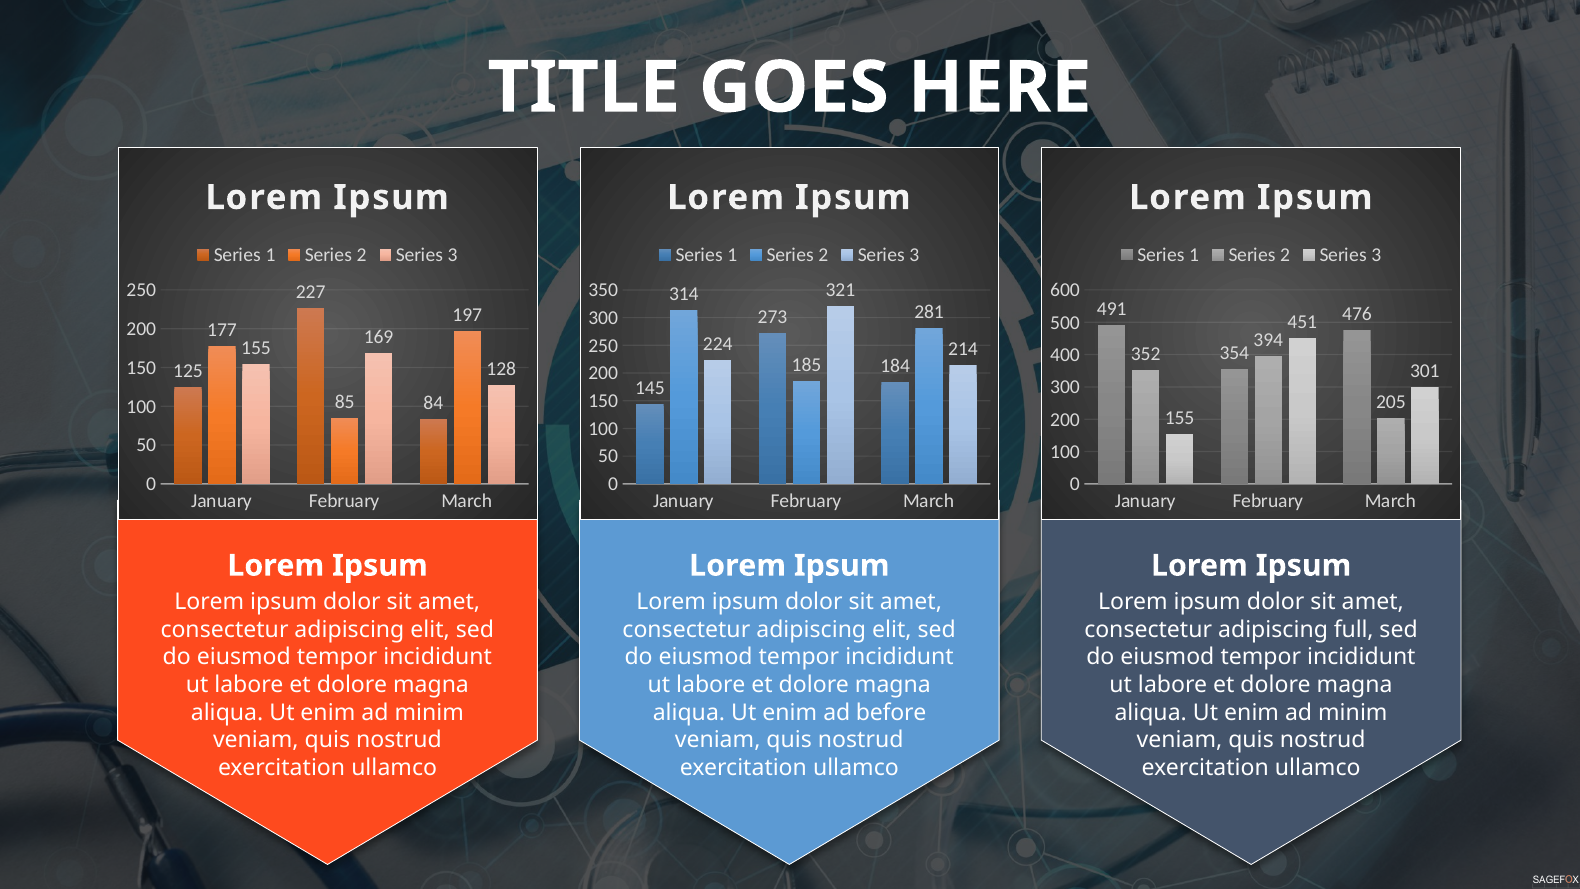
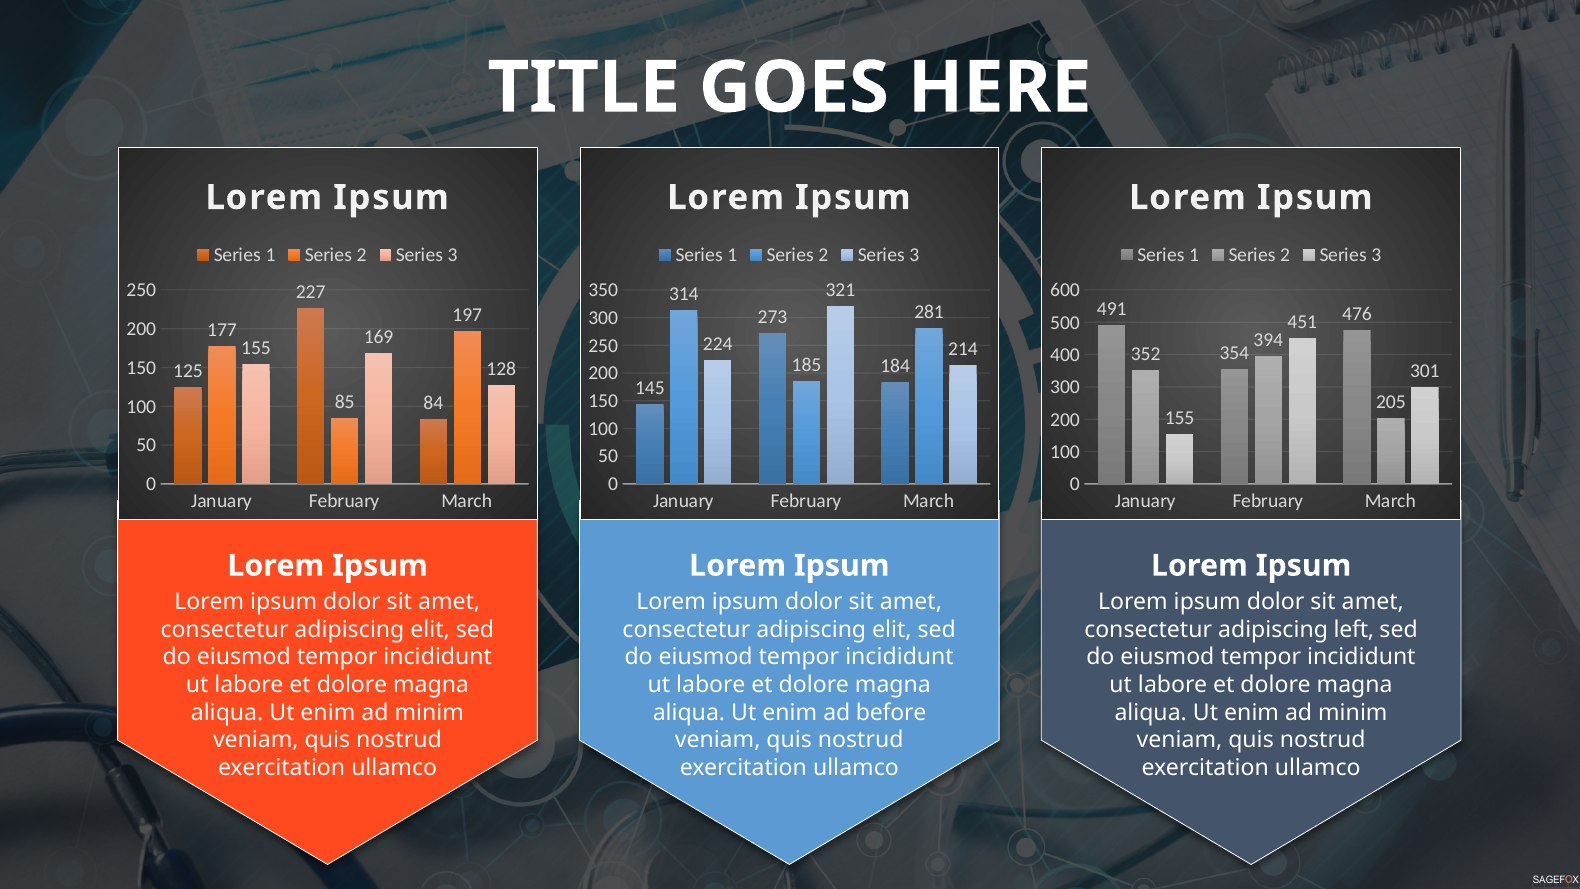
full: full -> left (1354, 629)
